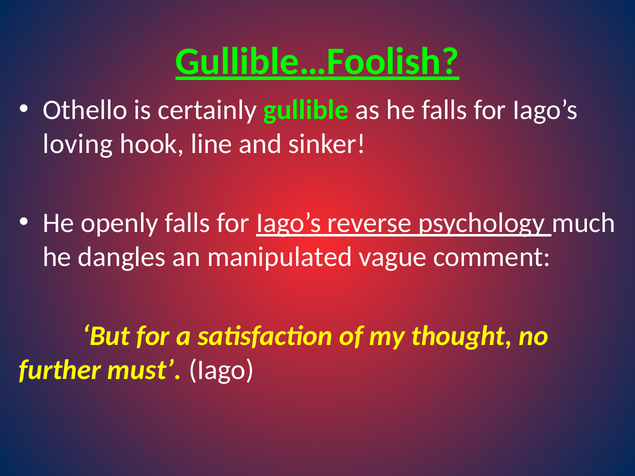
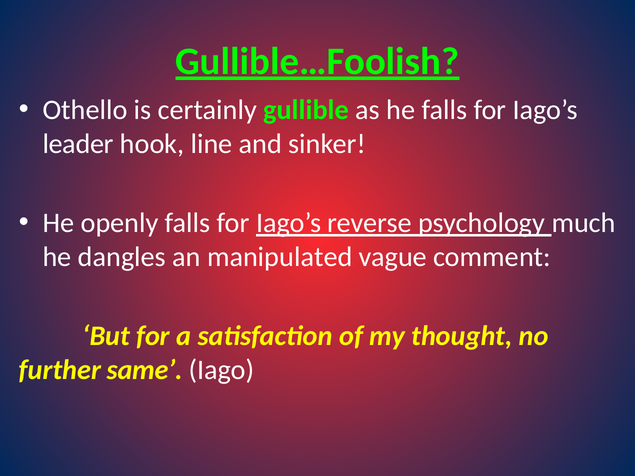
loving: loving -> leader (78, 144)
must: must -> same (145, 370)
